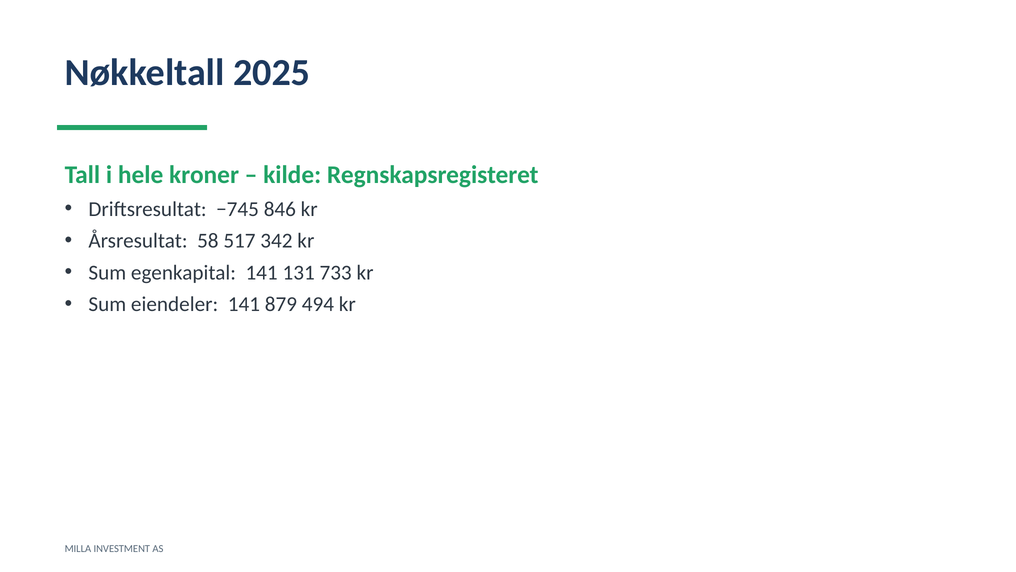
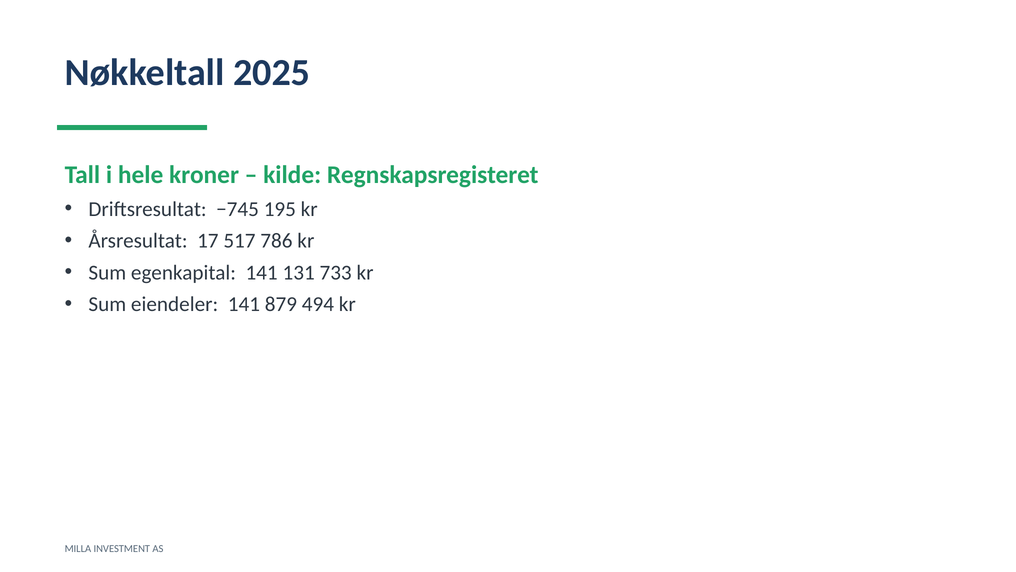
846: 846 -> 195 (280, 209)
58: 58 -> 17 (208, 241)
342: 342 -> 786 (276, 241)
